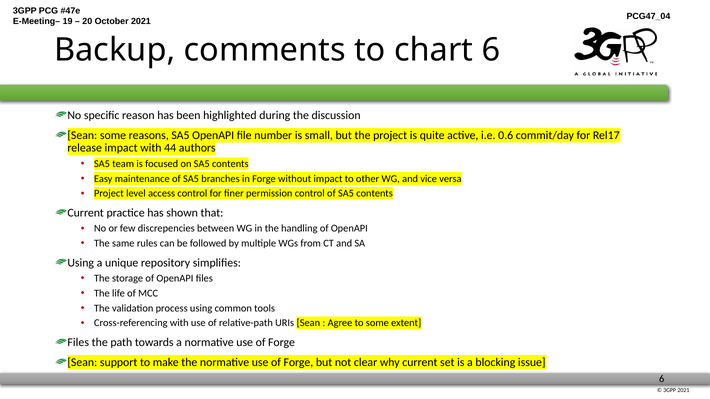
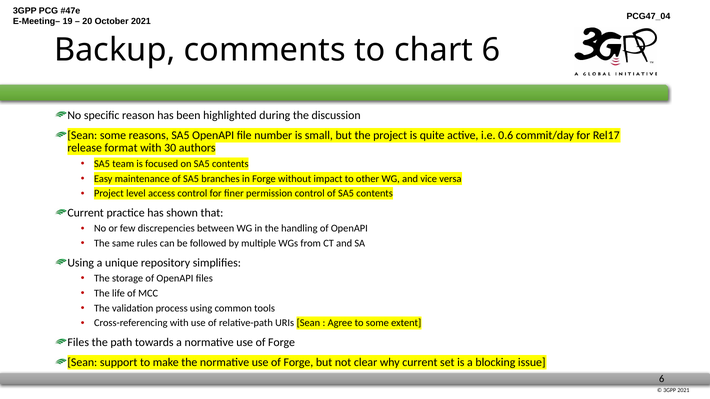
release impact: impact -> format (121, 148)
44: 44 -> 30 (170, 148)
